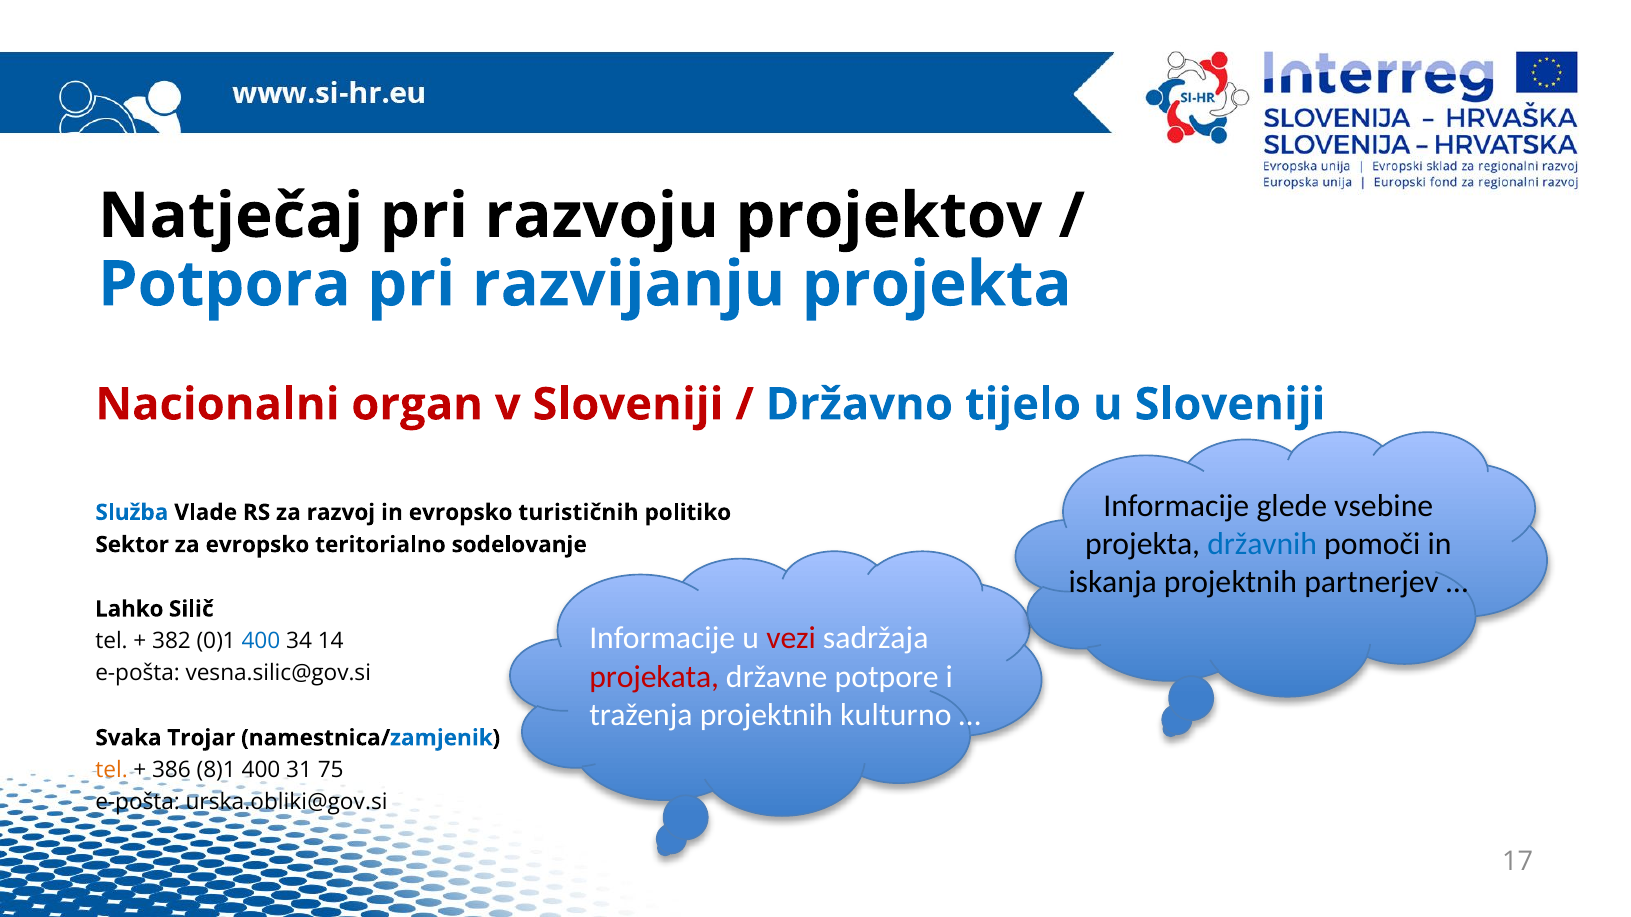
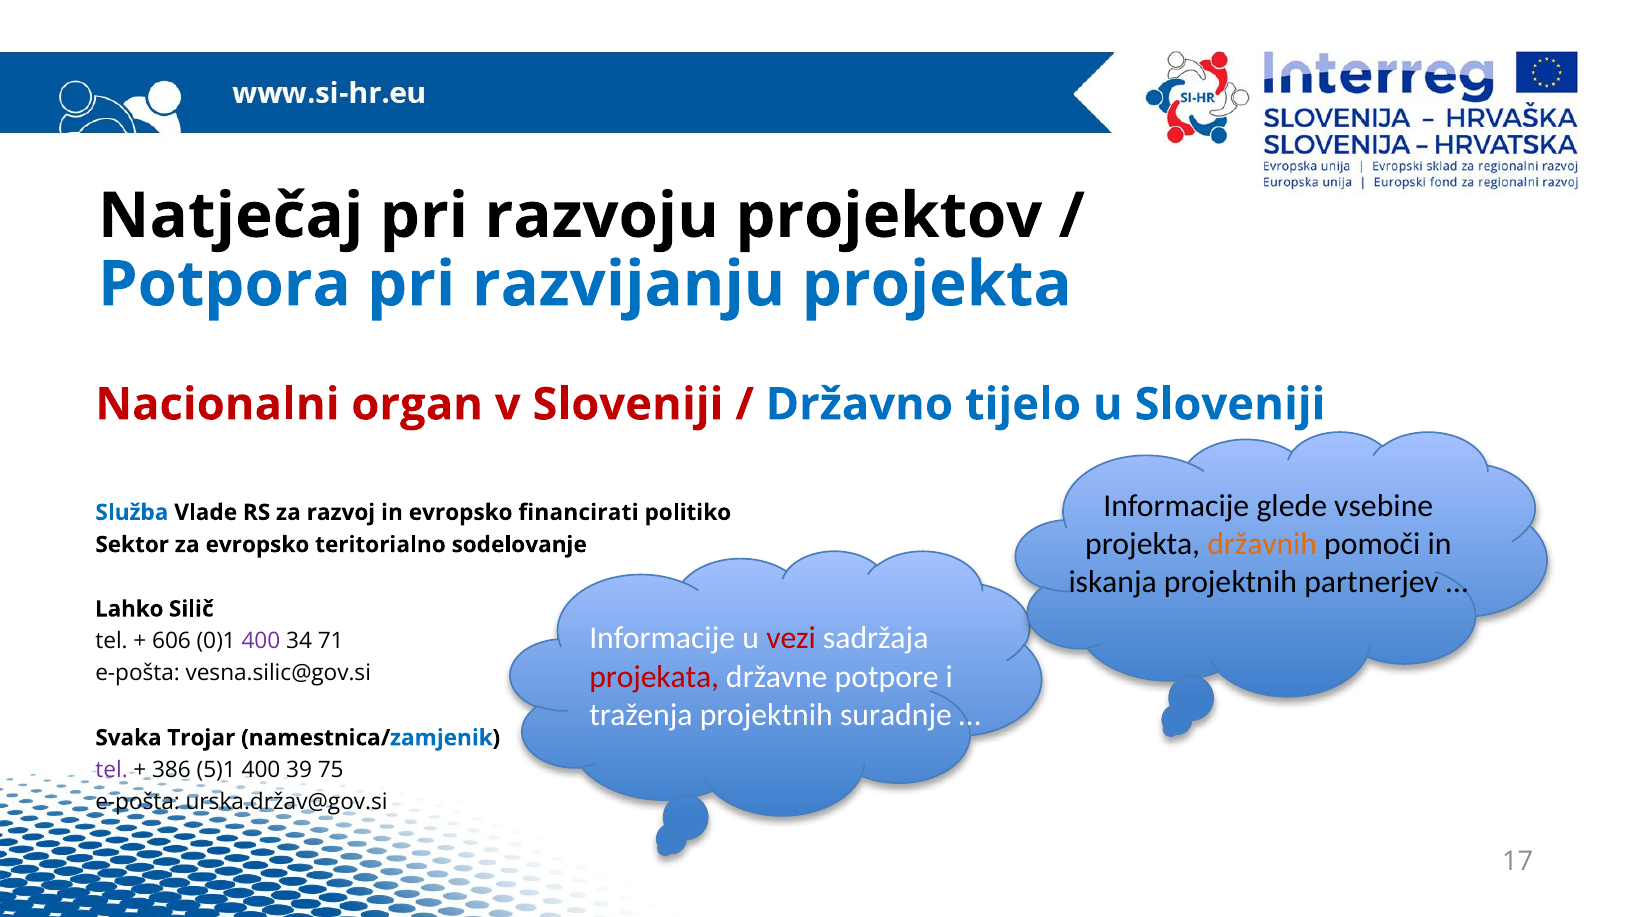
turističnih: turističnih -> financirati (578, 513)
državnih colour: blue -> orange (1262, 544)
382: 382 -> 606 (172, 642)
400 colour: blue -> purple (261, 642)
14: 14 -> 71 (331, 642)
kulturno: kulturno -> suradnje (896, 715)
tel colour: orange -> purple (112, 770)
8)1: 8)1 -> 5)1 (216, 770)
31: 31 -> 39 (299, 770)
urska.obliki@gov.si: urska.obliki@gov.si -> urska.držav@gov.si (287, 803)
